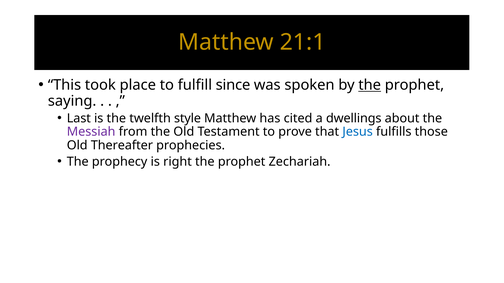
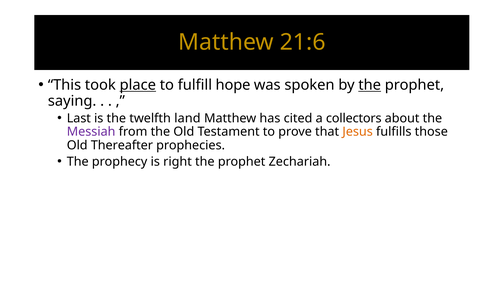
21:1: 21:1 -> 21:6 (303, 42)
place underline: none -> present (138, 85)
since: since -> hope (233, 85)
style: style -> land (187, 118)
dwellings: dwellings -> collectors (354, 118)
Jesus colour: blue -> orange (358, 132)
